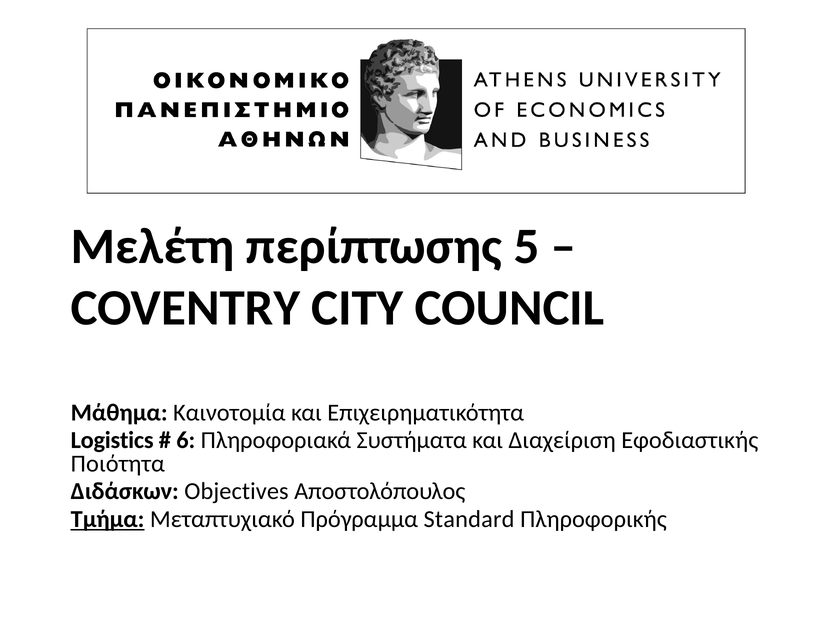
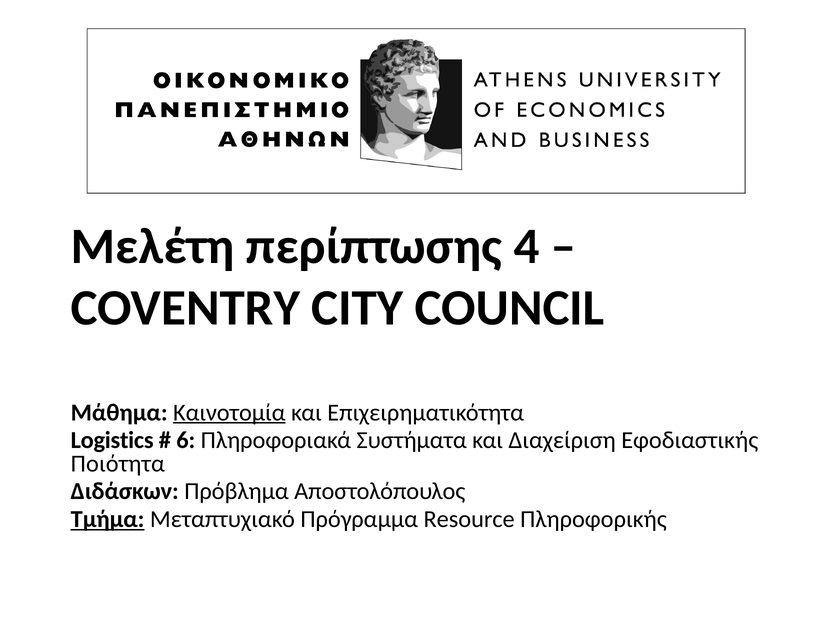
5: 5 -> 4 (526, 246)
Καινοτομία underline: none -> present (229, 413)
Objectives: Objectives -> Πρόβλημα (237, 492)
Standard: Standard -> Resource (469, 519)
